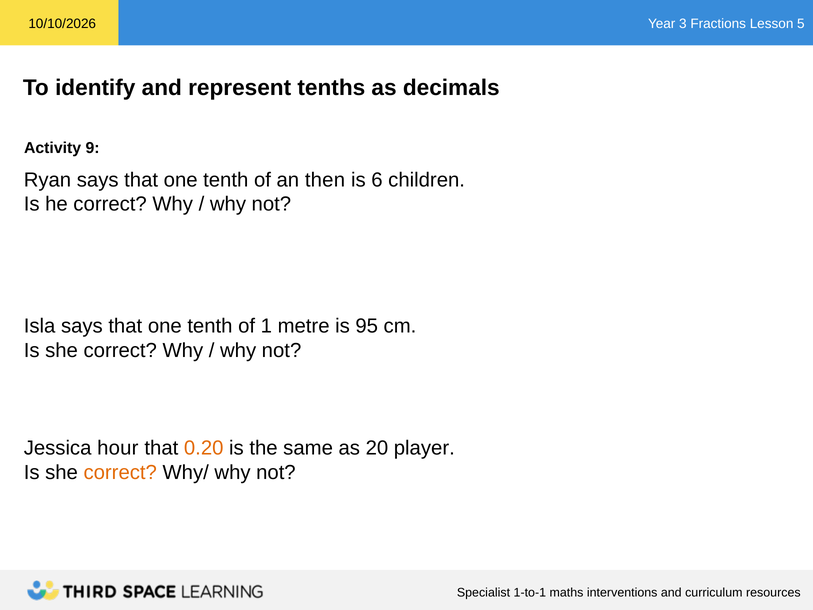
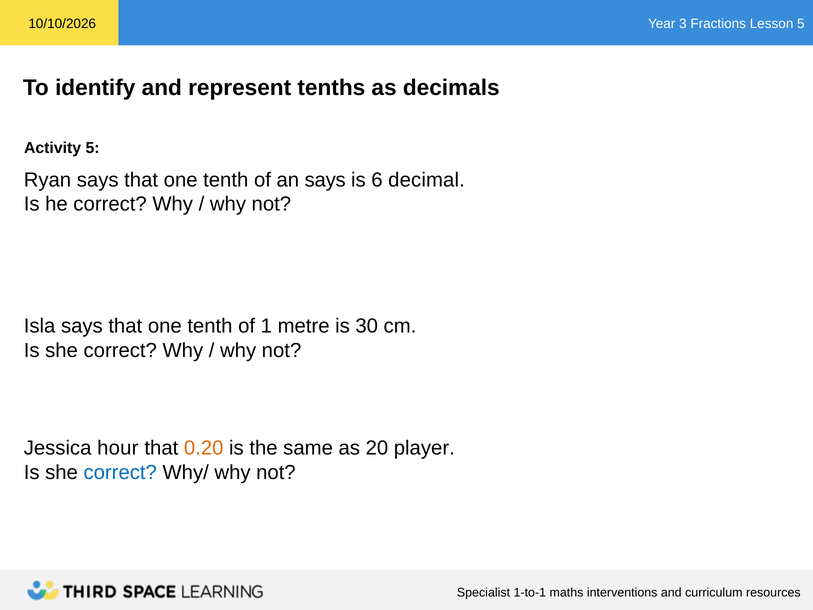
Activity 9: 9 -> 5 (93, 148)
an then: then -> says (325, 180)
children: children -> decimal (427, 180)
95: 95 -> 30 (367, 326)
correct colour: orange -> blue (120, 472)
